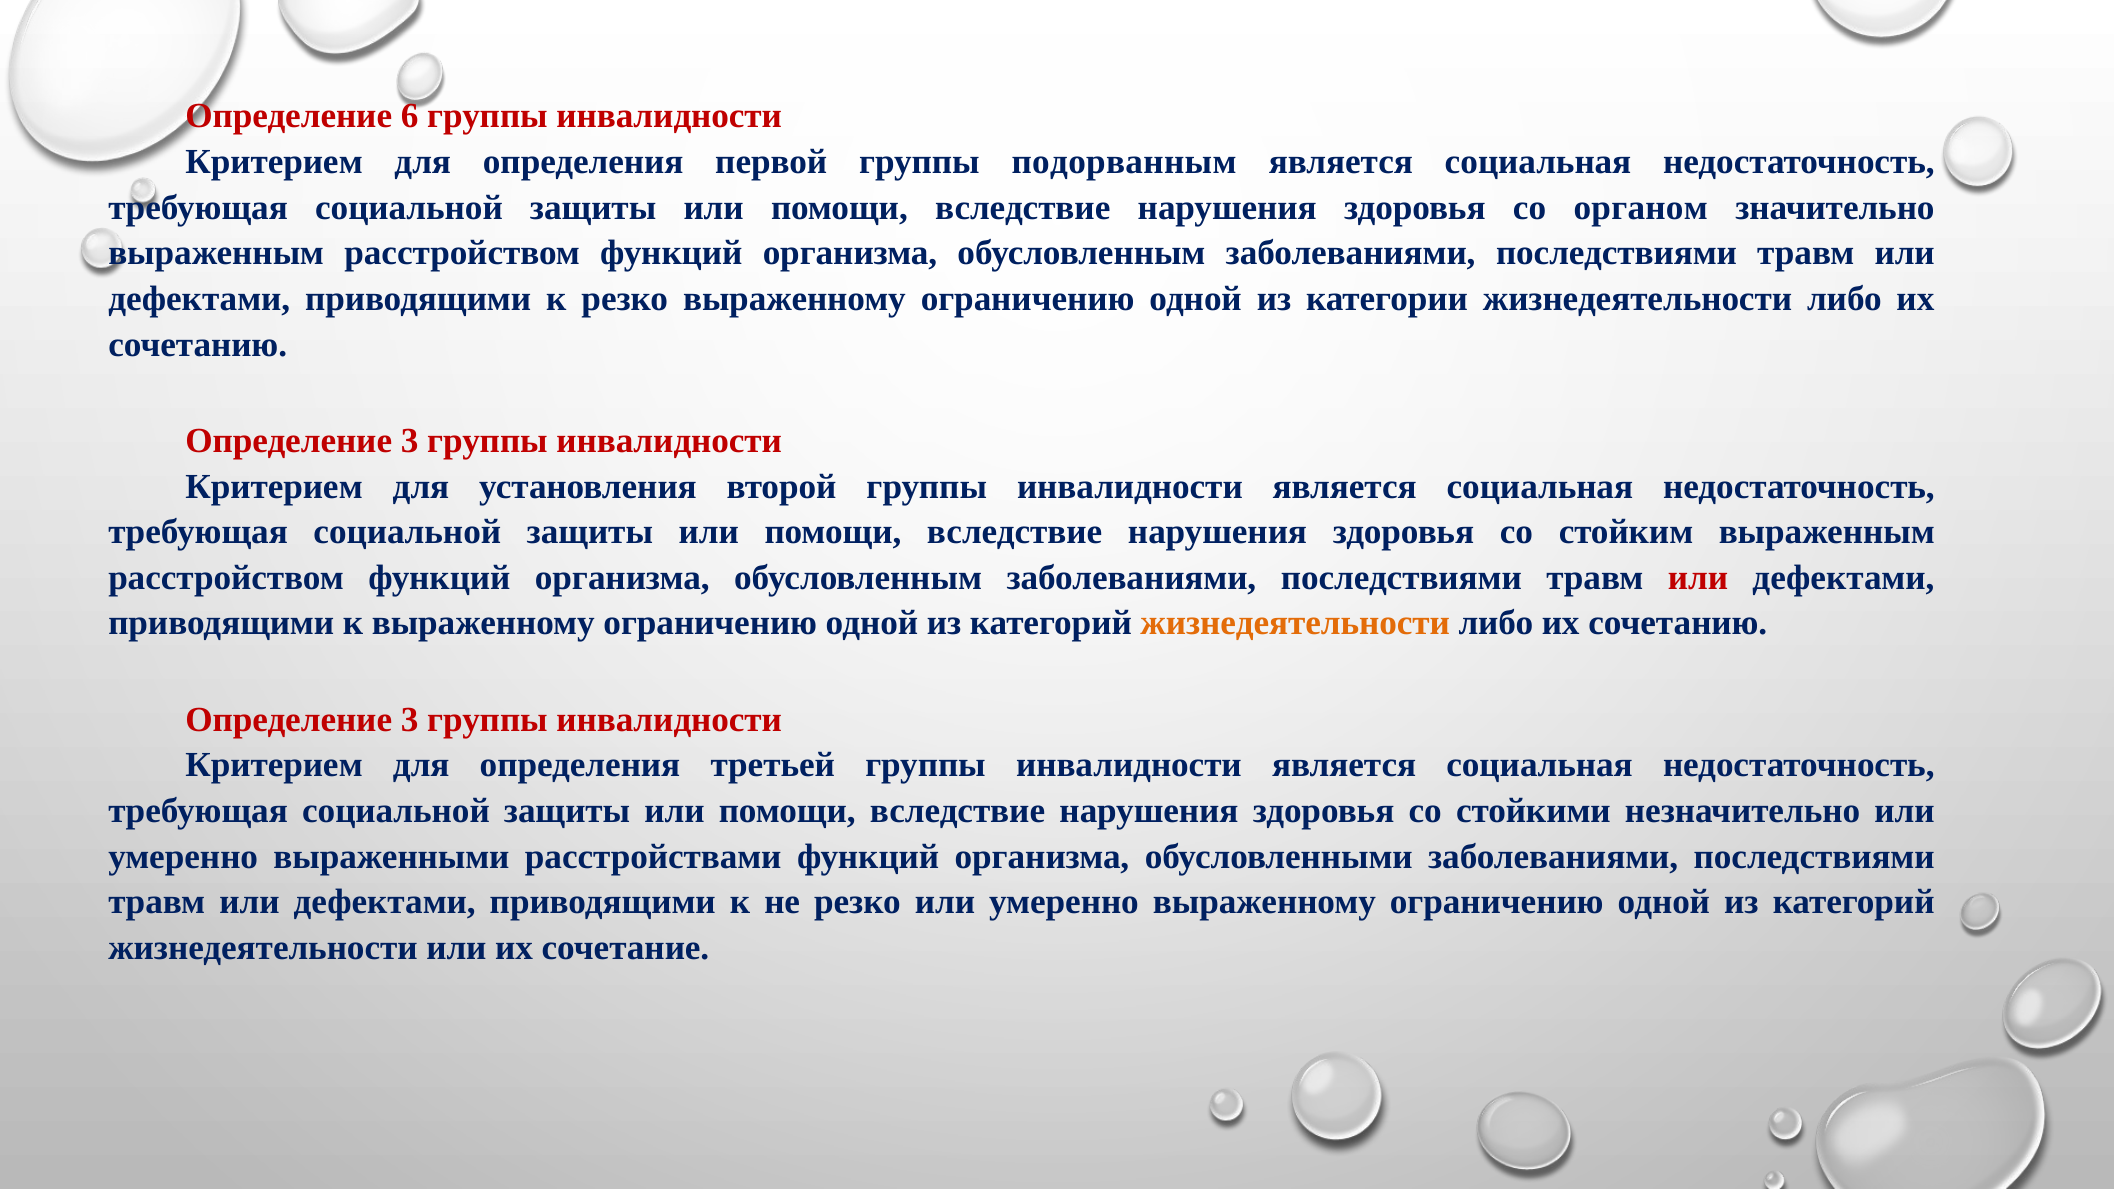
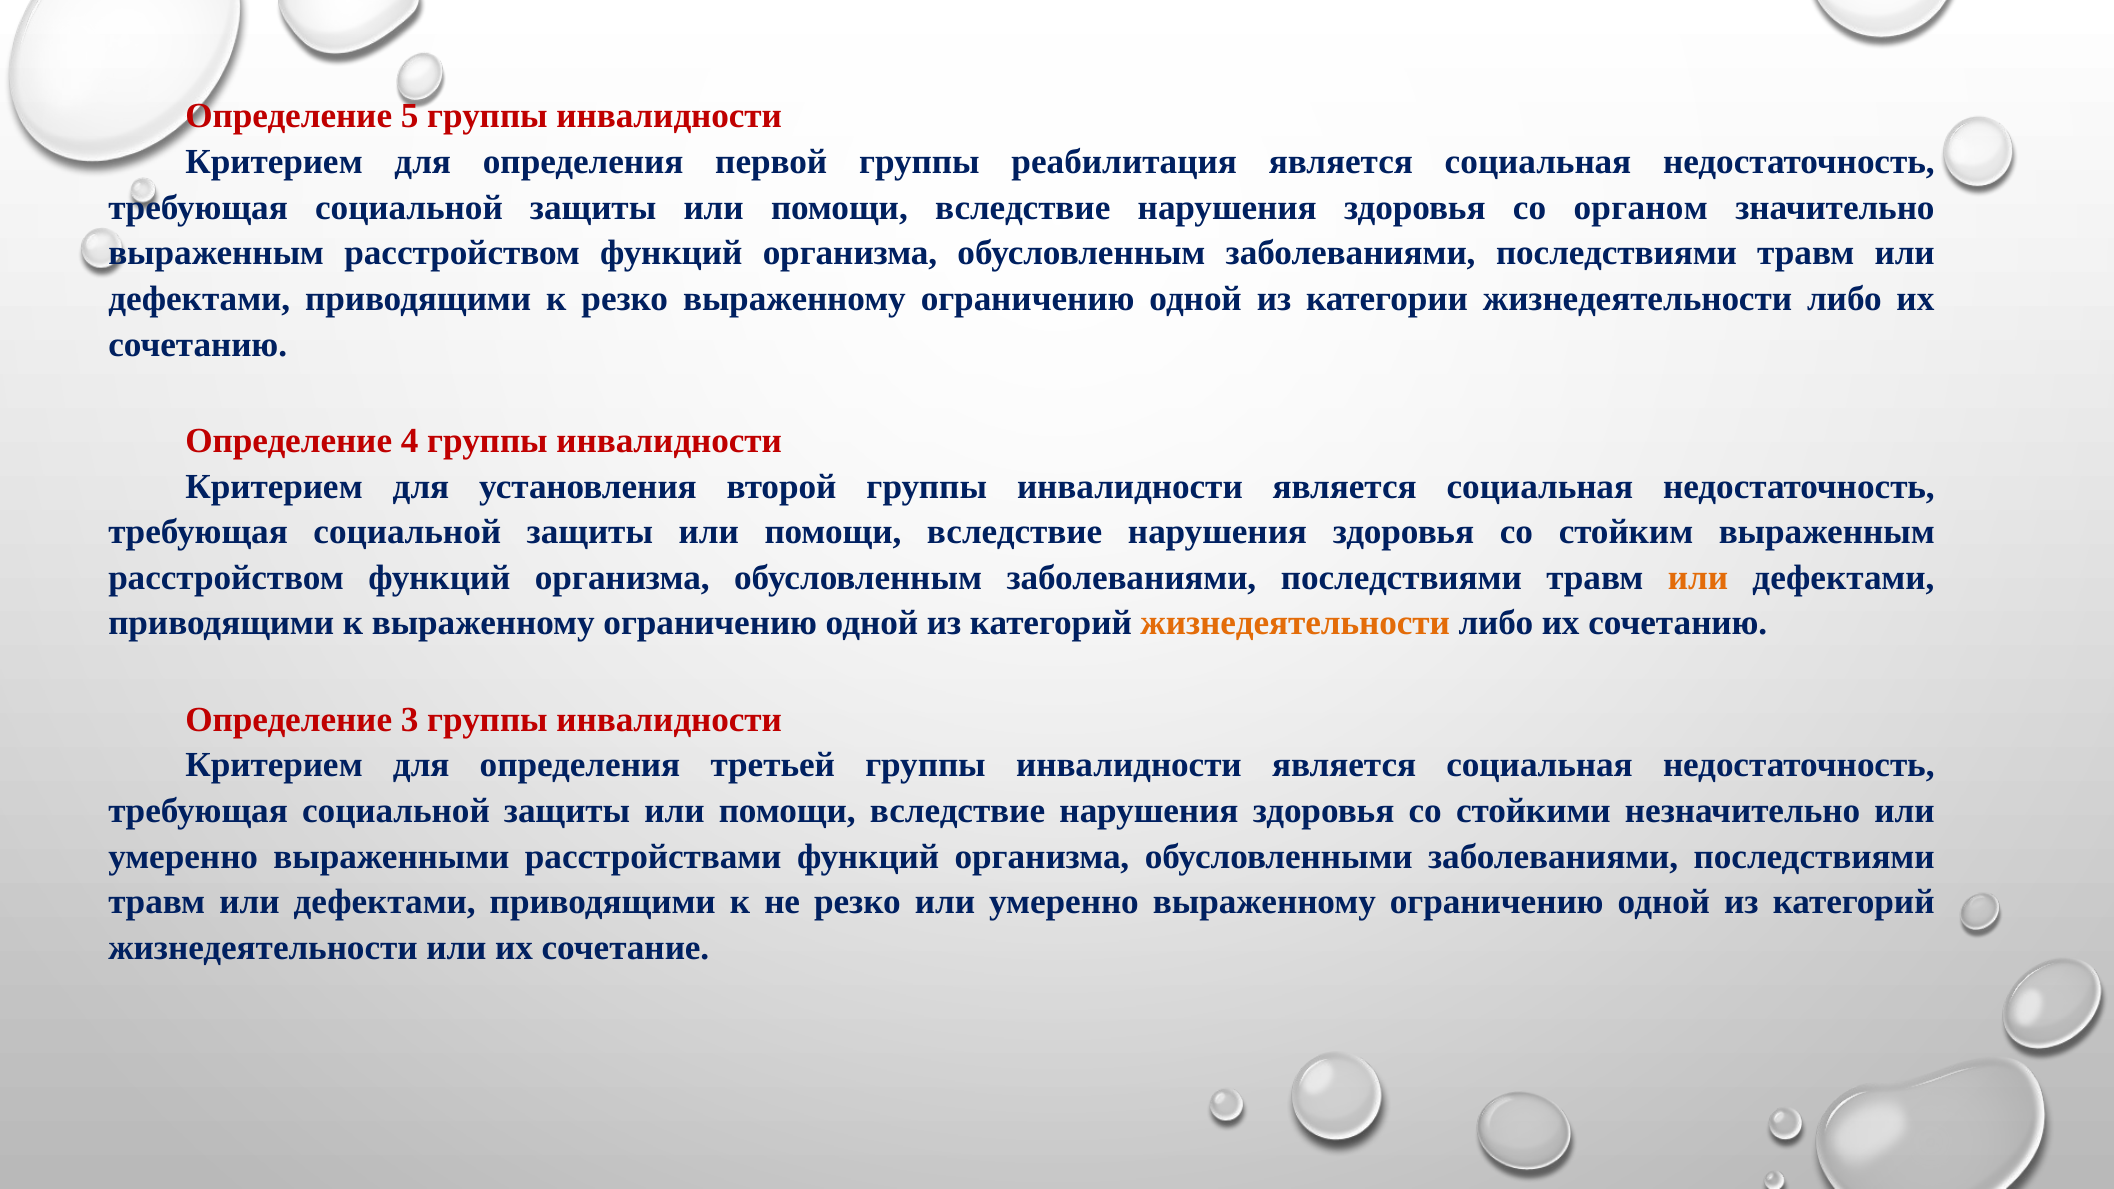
6: 6 -> 5 (410, 116)
подорванным: подорванным -> реабилитация (1124, 162)
3: 3 -> 4 (410, 441)
или colour: red -> orange (1698, 578)
